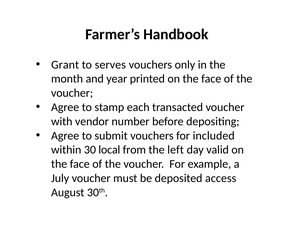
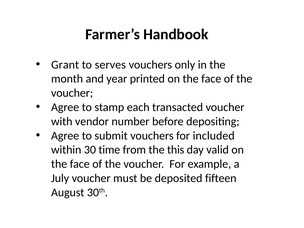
local: local -> time (109, 150)
left: left -> this (176, 150)
access: access -> fifteen (221, 178)
